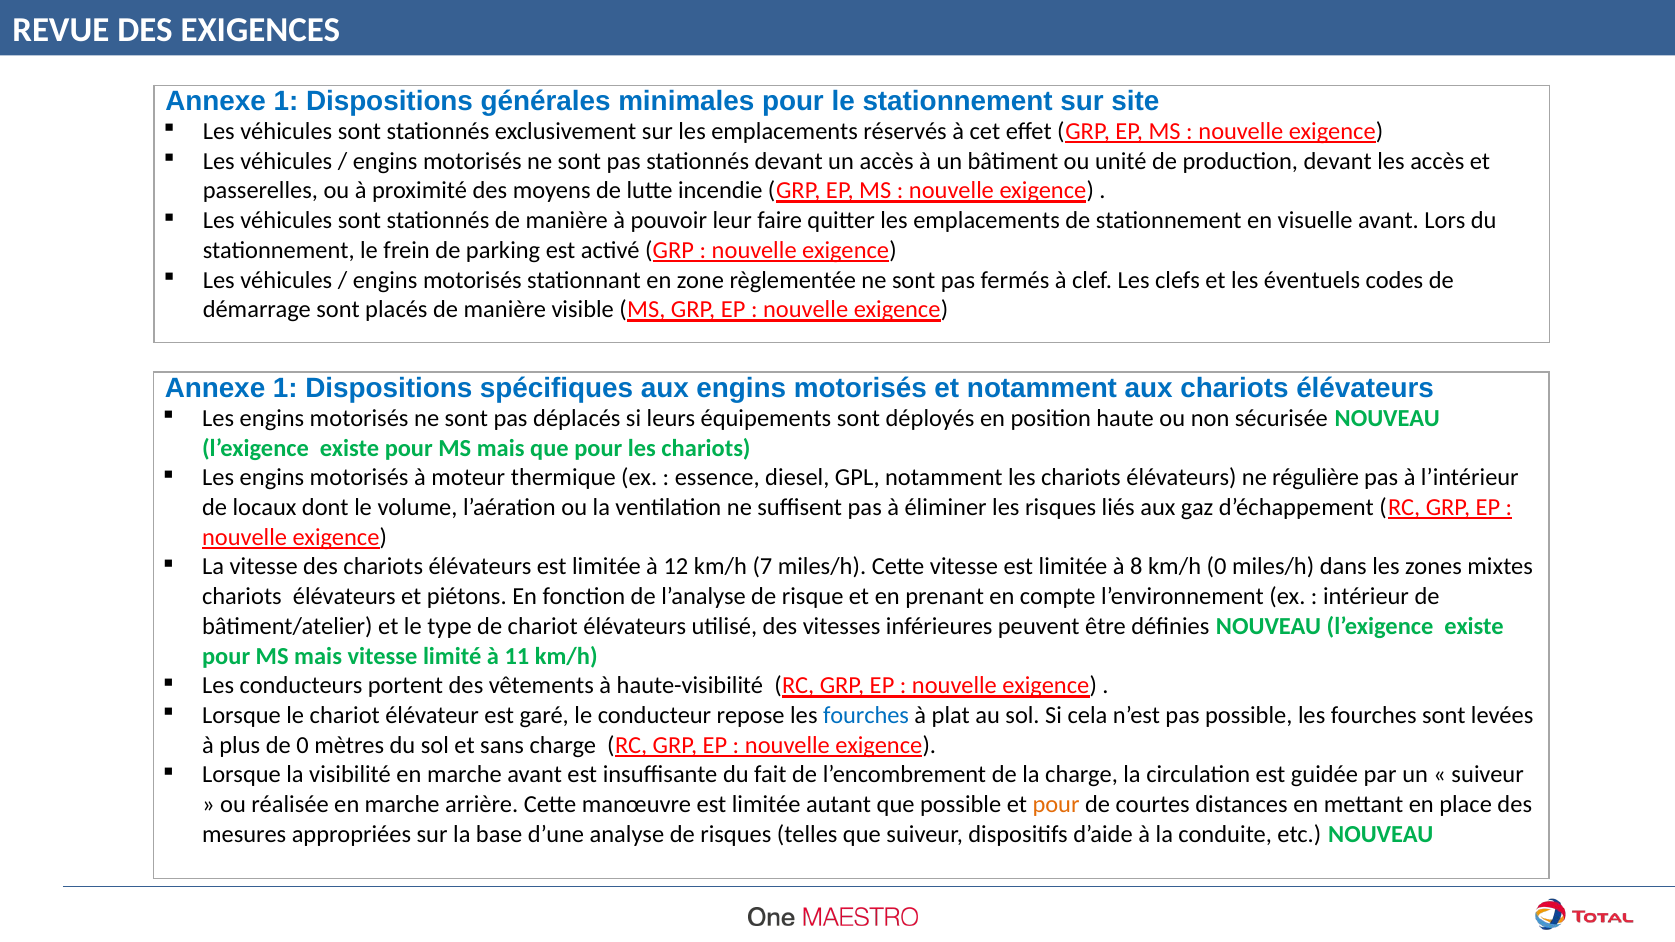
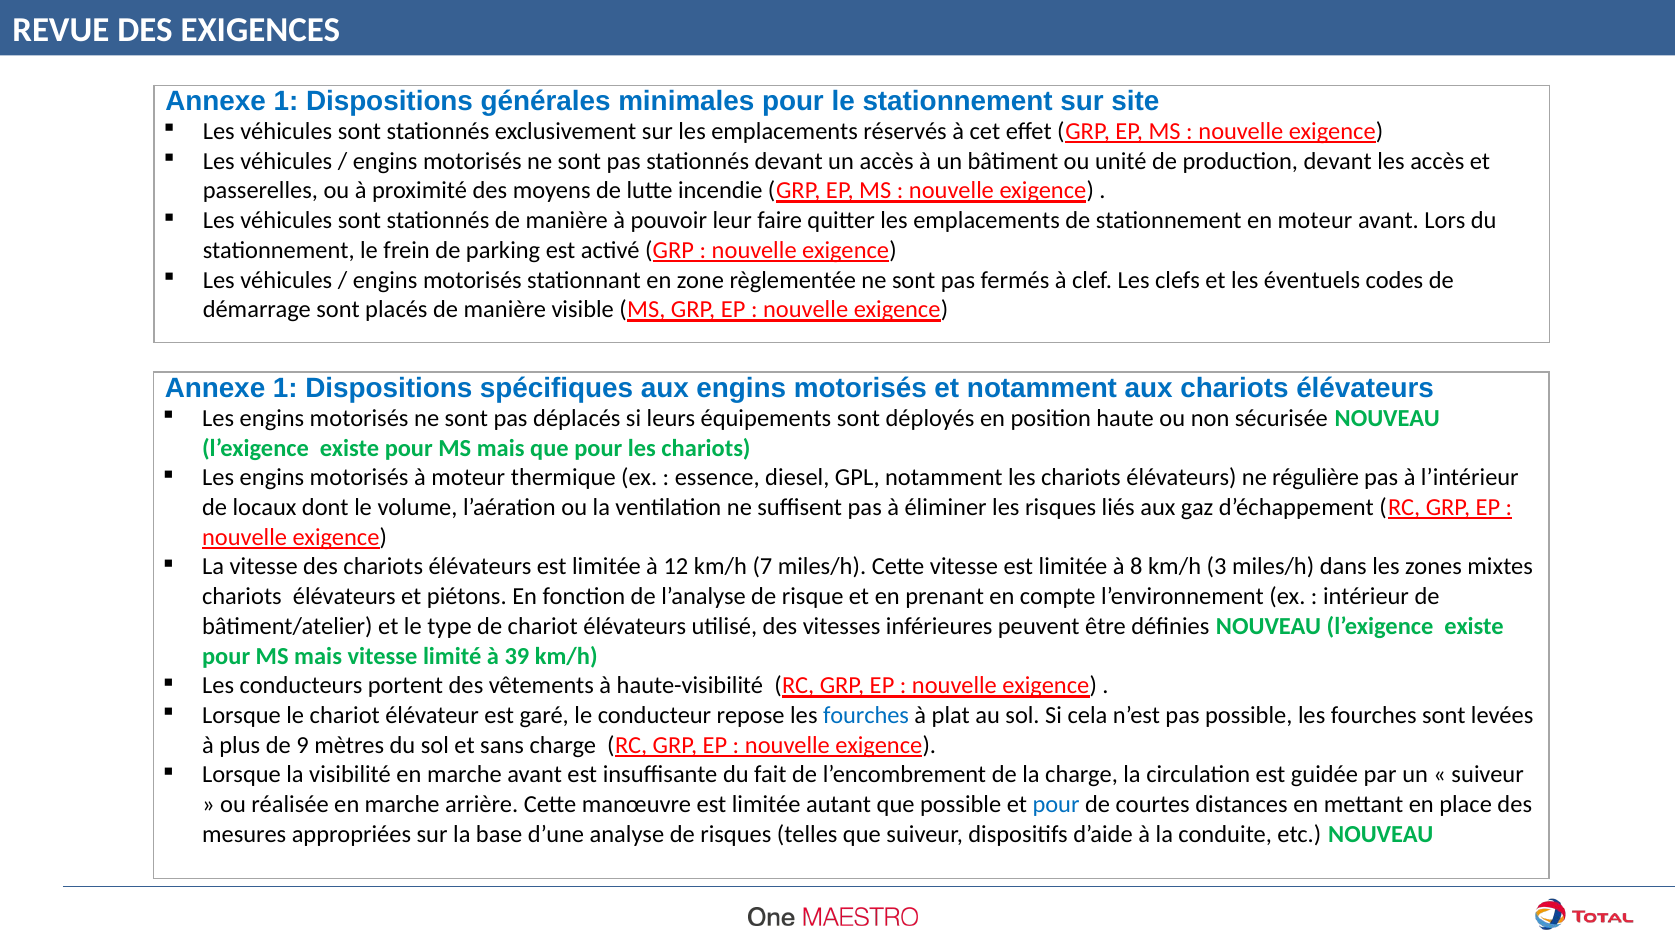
en visuelle: visuelle -> moteur (1315, 221)
km/h 0: 0 -> 3 (1217, 567)
11: 11 -> 39 (517, 656)
de 0: 0 -> 9 (302, 745)
pour colour: orange -> blue (1056, 805)
